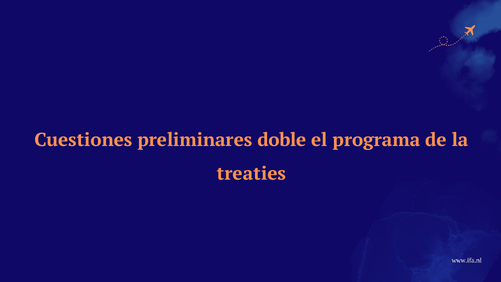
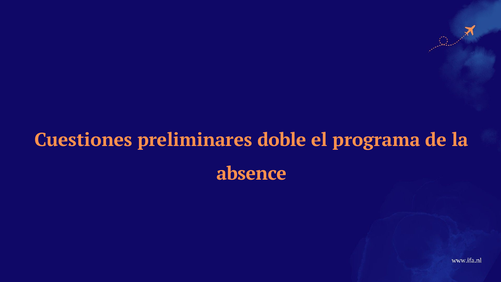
treaties: treaties -> absence (252, 174)
